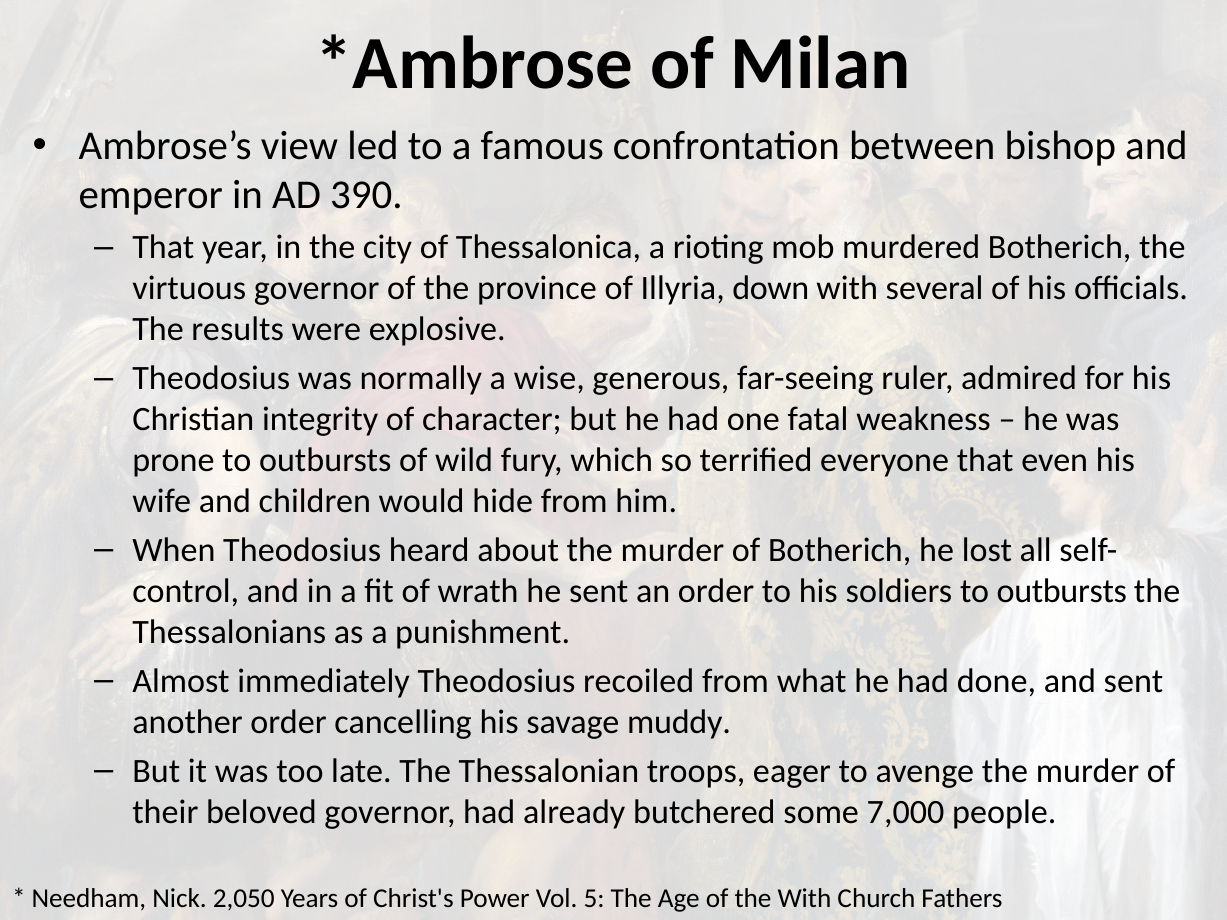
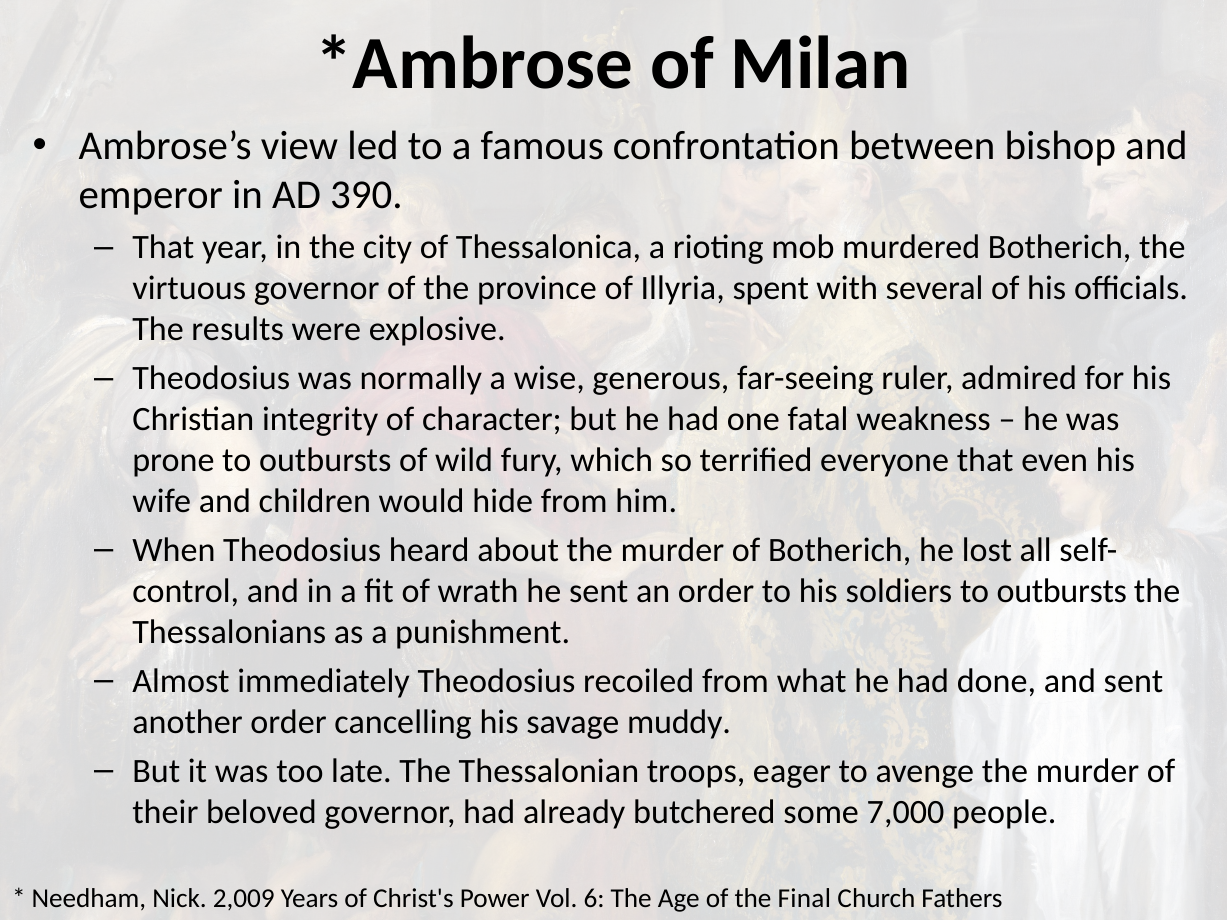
down: down -> spent (771, 289)
2,050: 2,050 -> 2,009 (244, 899)
5: 5 -> 6 (594, 899)
the With: With -> Final (804, 899)
